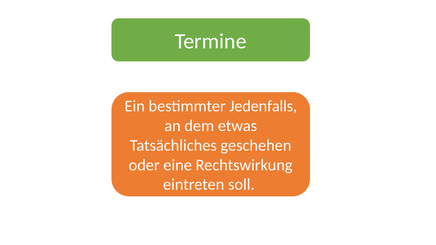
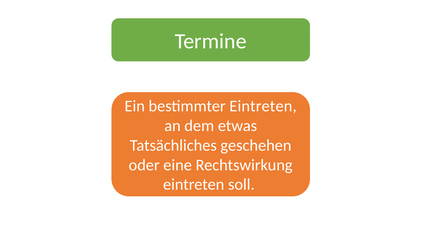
bestimmter Jedenfalls: Jedenfalls -> Eintreten (263, 106)
